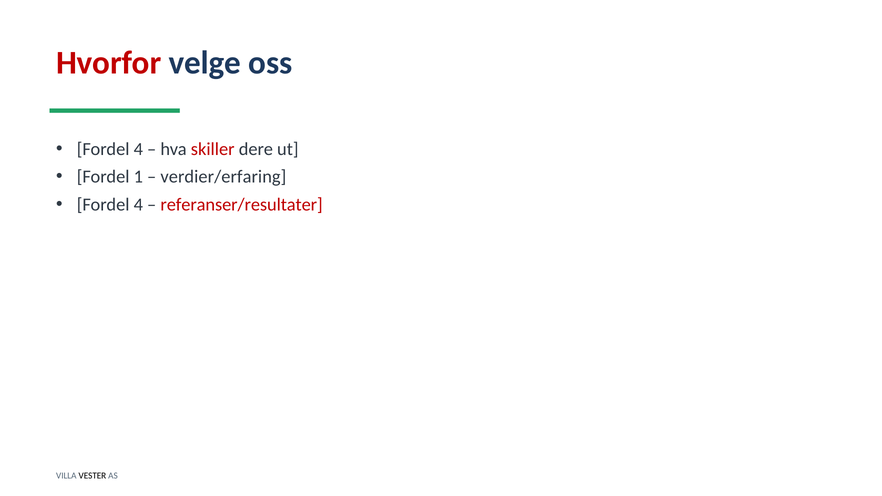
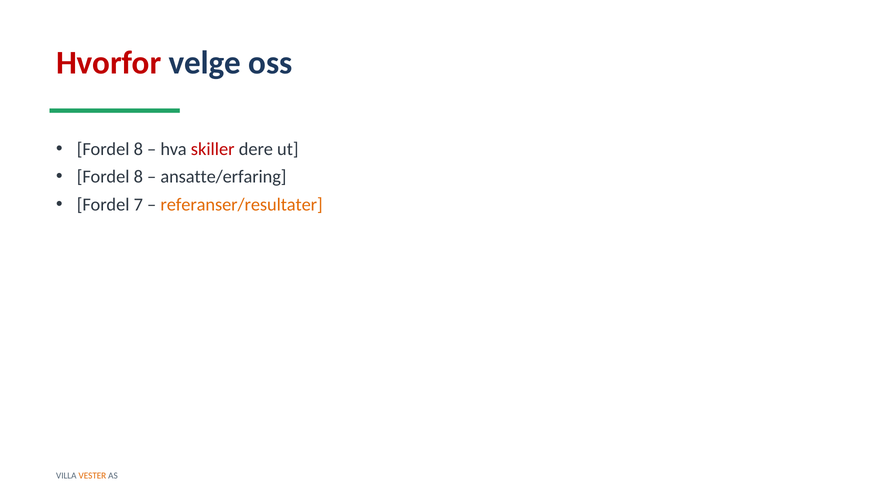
4: 4 -> 8 (138, 149)
1: 1 -> 8 (138, 177)
verdier/erfaring: verdier/erfaring -> ansatte/erfaring (223, 177)
4: 4 -> 7 (138, 205)
referanser/resultater colour: red -> orange (242, 205)
VESTER colour: black -> orange (92, 476)
